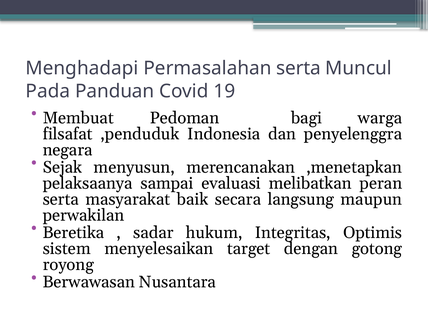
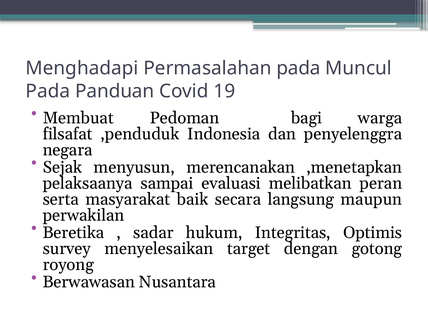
Permasalahan serta: serta -> pada (299, 68)
sistem: sistem -> survey (67, 249)
